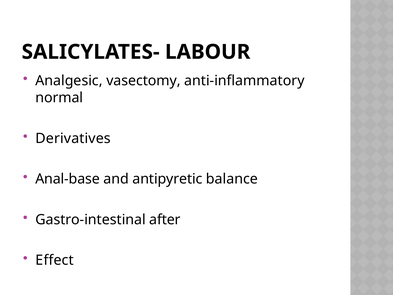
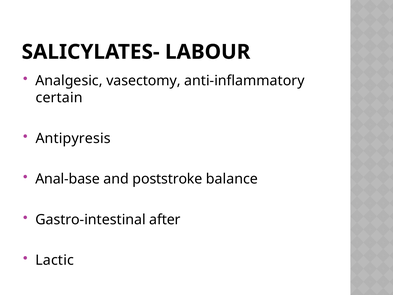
normal: normal -> certain (59, 98)
Derivatives: Derivatives -> Antipyresis (73, 138)
antipyretic: antipyretic -> poststroke (167, 179)
Effect: Effect -> Lactic (55, 260)
